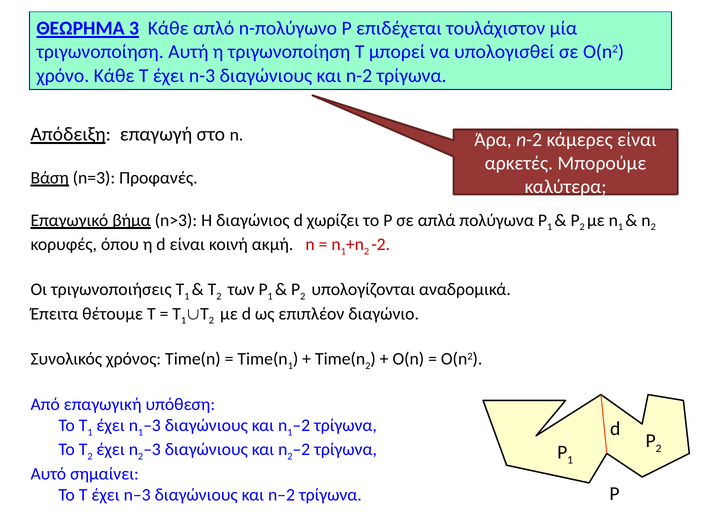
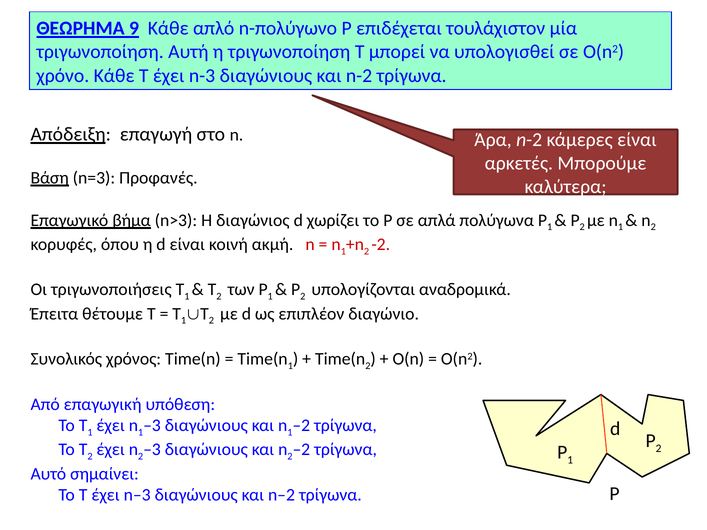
3: 3 -> 9 (134, 28)
